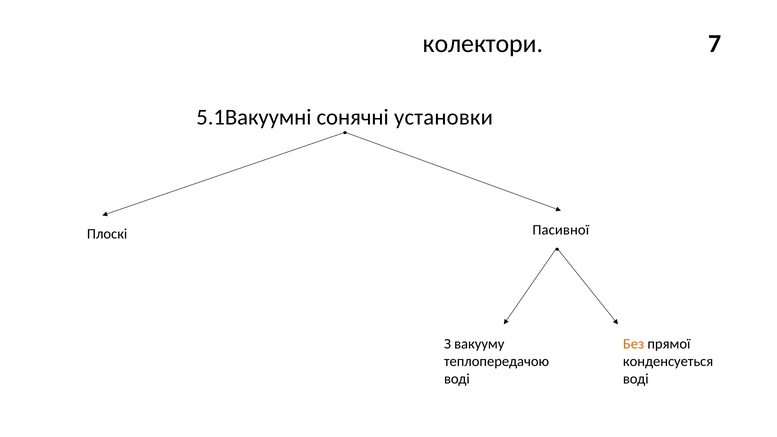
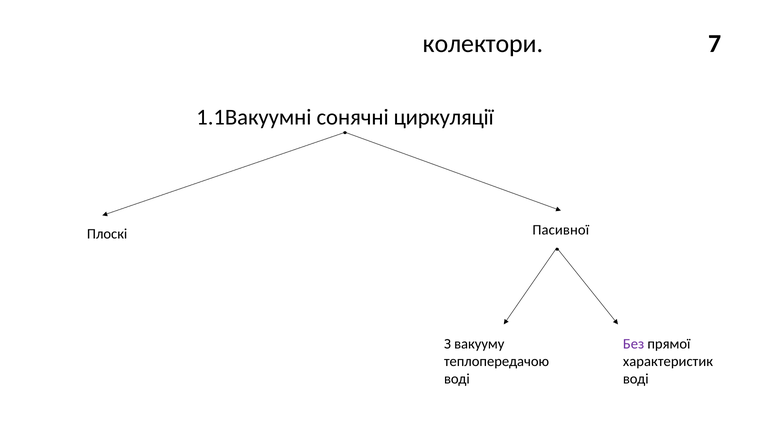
5.1Вакуумні: 5.1Вакуумні -> 1.1Вакуумні (254, 117)
установки: установки -> циркуляції (444, 117)
Без colour: orange -> purple (634, 344)
конденсуеться: конденсуеться -> характеристик (668, 361)
